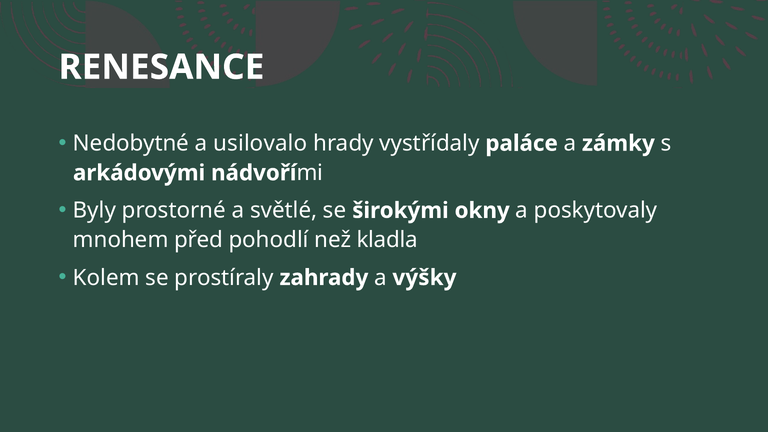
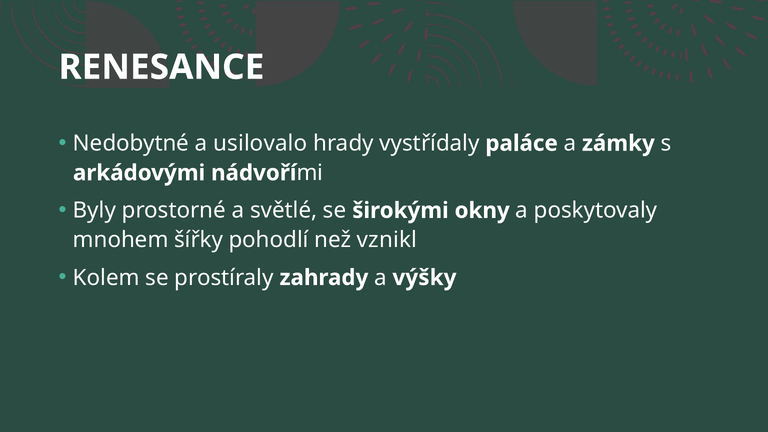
před: před -> šířky (199, 240)
kladla: kladla -> vznikl (387, 240)
